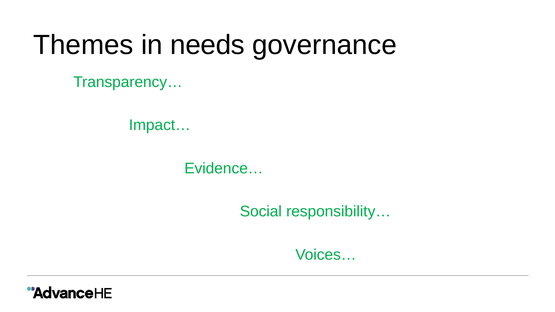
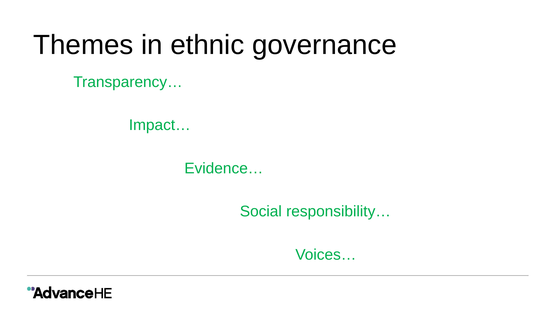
needs: needs -> ethnic (207, 45)
